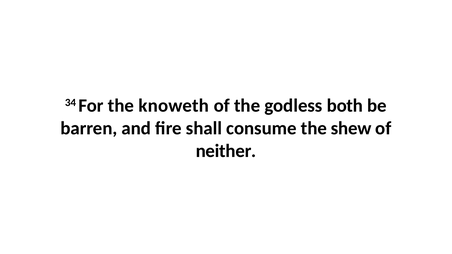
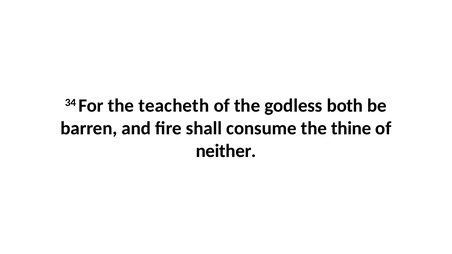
knoweth: knoweth -> teacheth (174, 106)
shew: shew -> thine (351, 128)
